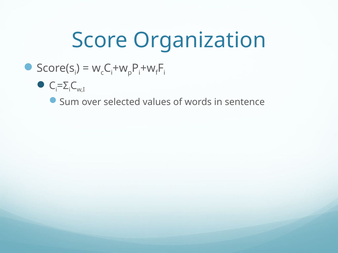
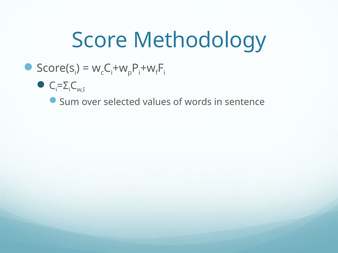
Organization: Organization -> Methodology (200, 40)
